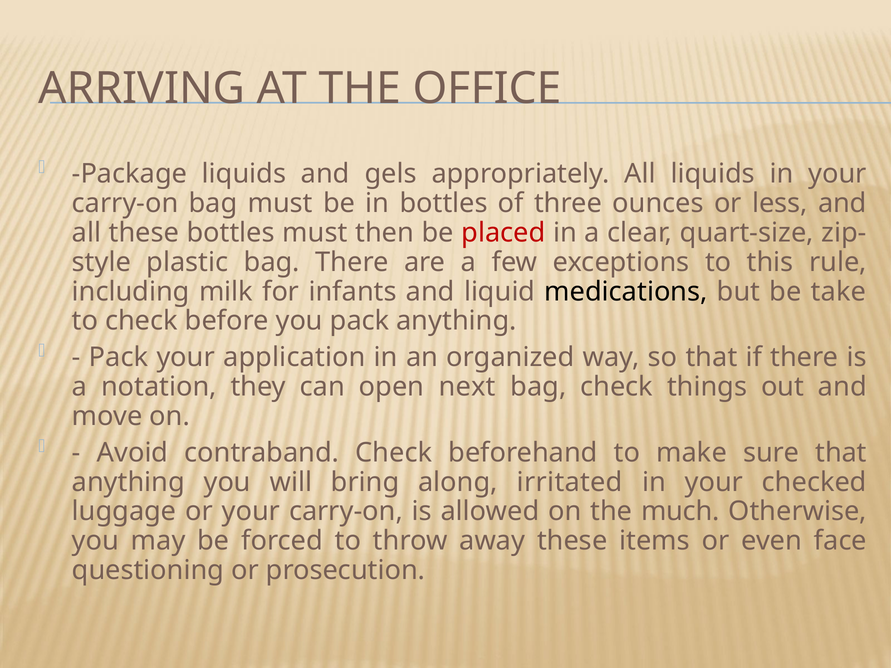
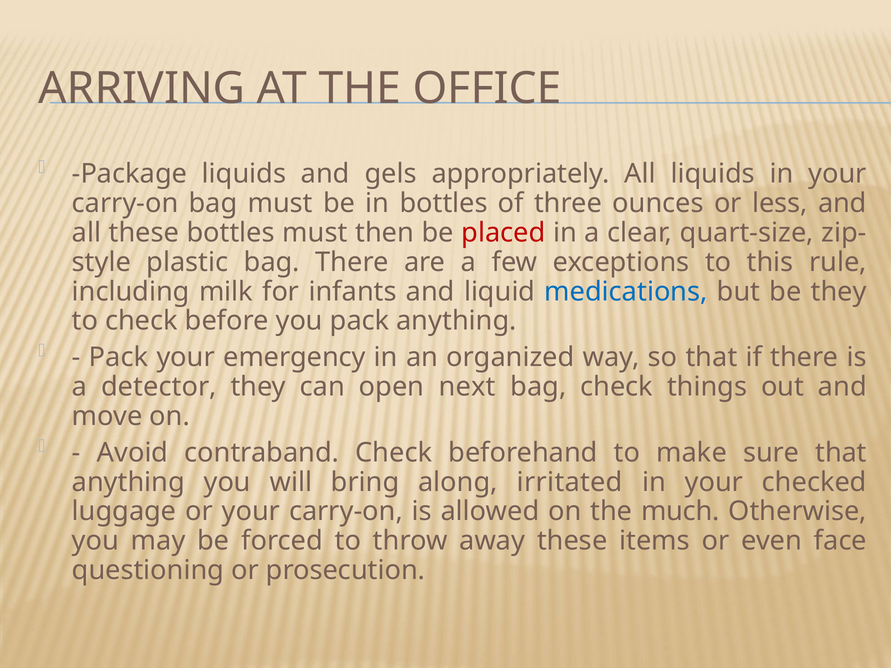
medications colour: black -> blue (626, 292)
be take: take -> they (839, 292)
application: application -> emergency (295, 358)
notation: notation -> detector (159, 387)
